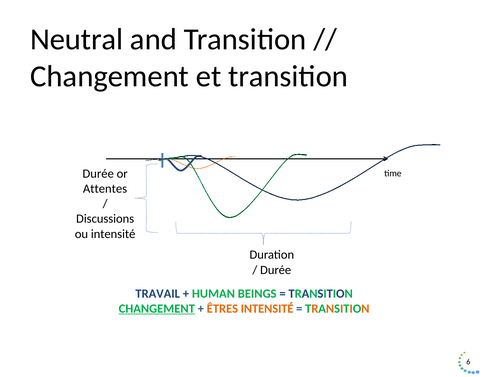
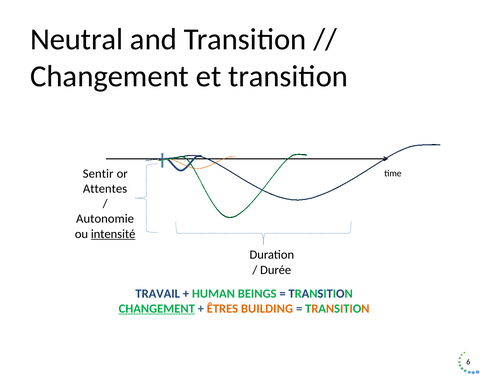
Durée: Durée -> Sentir (98, 174)
Discussions: Discussions -> Autonomie (105, 219)
intensité underline: none -> present (113, 234)
ÊTRES INTENSITÉ: INTENSITÉ -> BUILDING (267, 309)
